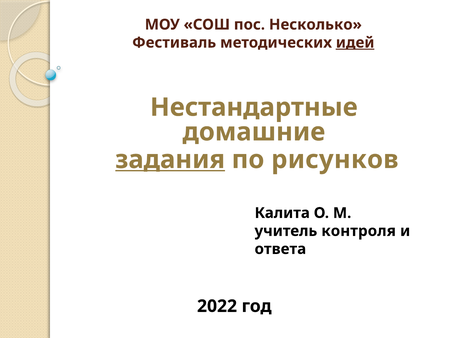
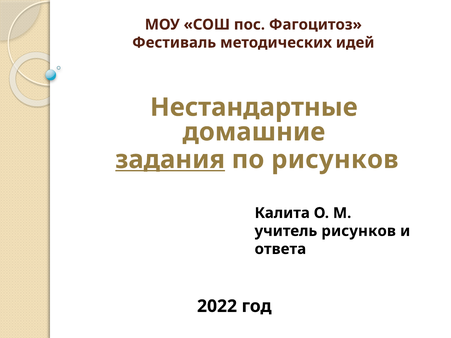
Несколько: Несколько -> Фагоцитоз (315, 25)
идей underline: present -> none (355, 43)
учитель контроля: контроля -> рисунков (359, 231)
